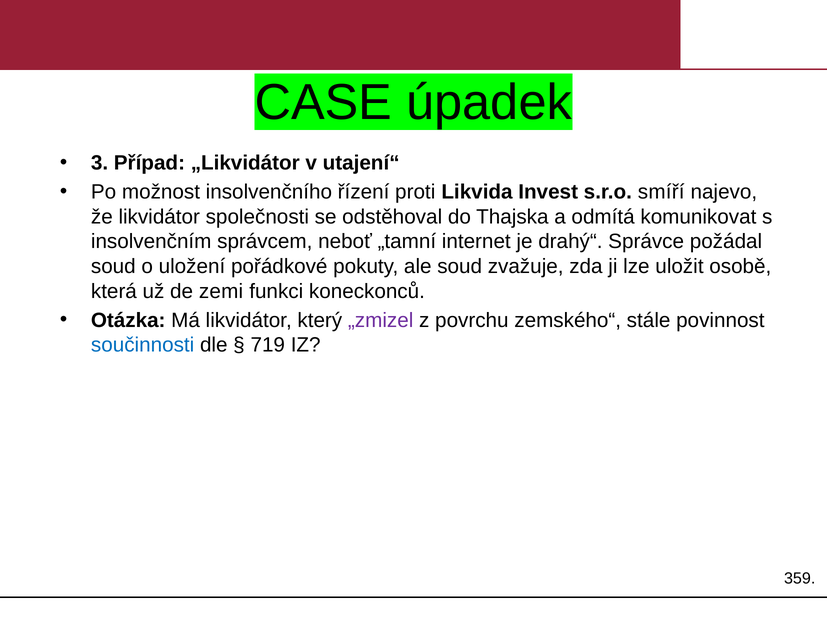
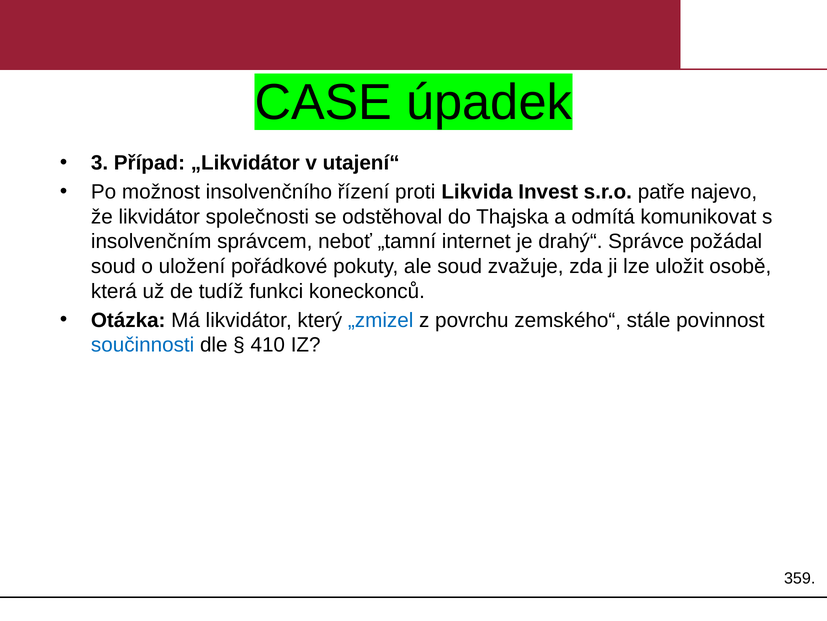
smíří: smíří -> patře (661, 192)
zemi: zemi -> tudíž (221, 291)
„zmizel colour: purple -> blue (381, 320)
719: 719 -> 410 (268, 345)
